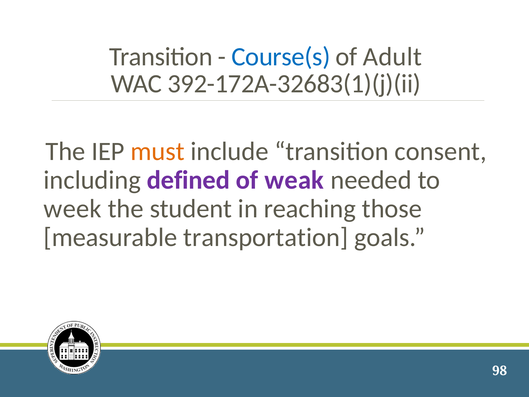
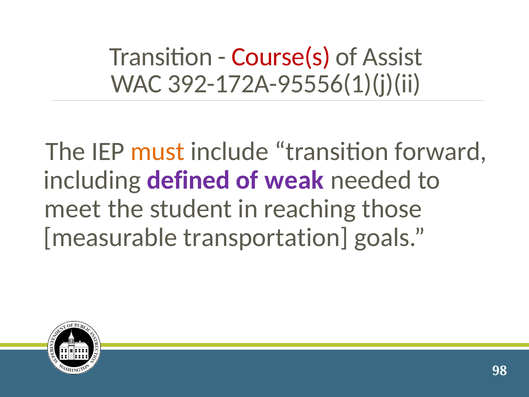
Course(s colour: blue -> red (281, 57)
Adult: Adult -> Assist (393, 57)
392-172A-32683(1)(j)(ii: 392-172A-32683(1)(j)(ii -> 392-172A-95556(1)(j)(ii (294, 84)
consent: consent -> forward (441, 151)
week: week -> meet (73, 209)
